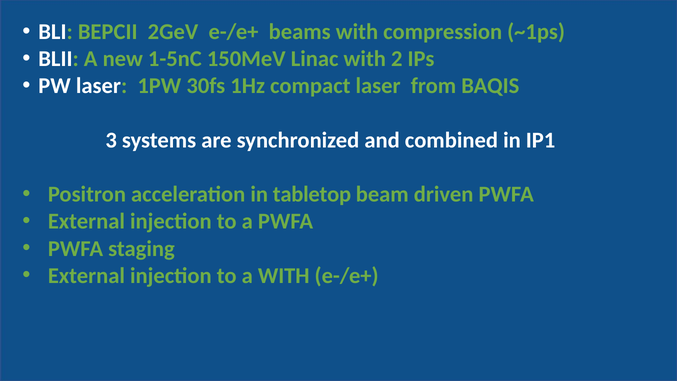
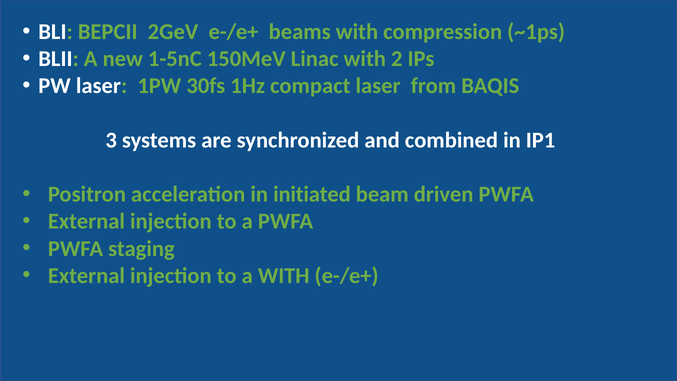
tabletop: tabletop -> initiated (312, 194)
